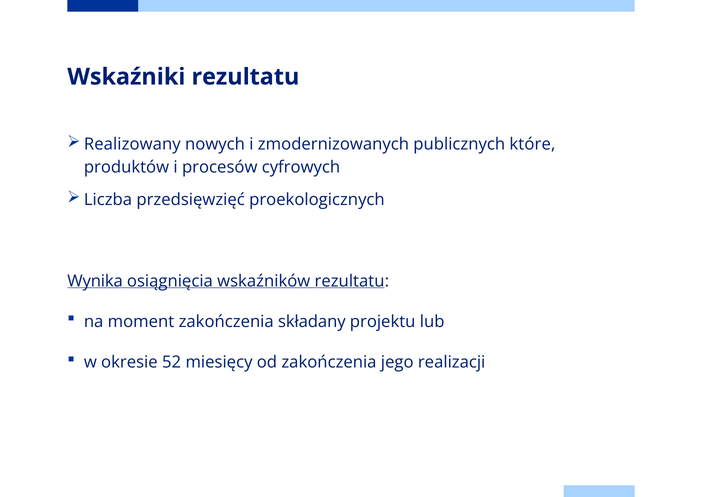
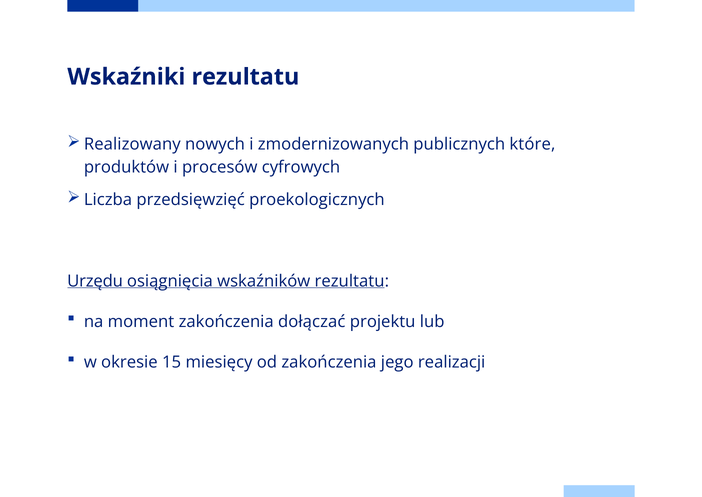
Wynika: Wynika -> Urzędu (95, 281)
składany: składany -> dołączać (312, 321)
52: 52 -> 15 (172, 362)
